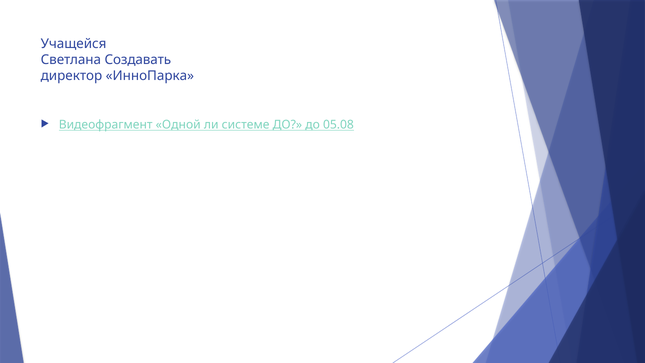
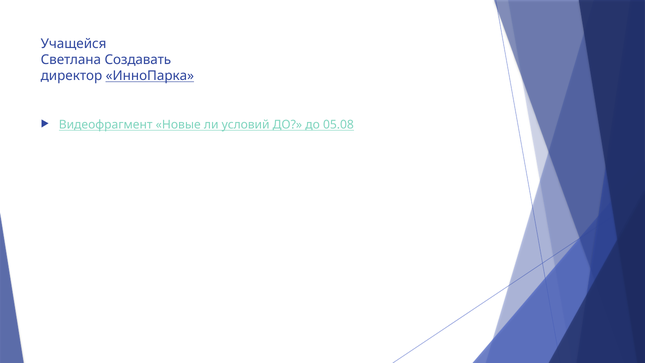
ИнноПарка underline: none -> present (150, 76)
Одной: Одной -> Новые (178, 125)
системе: системе -> условий (246, 125)
